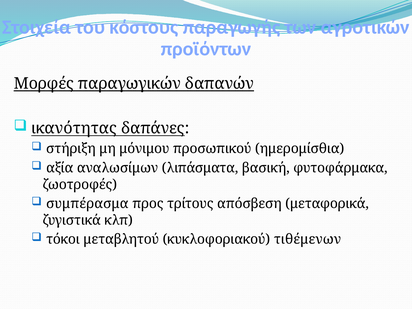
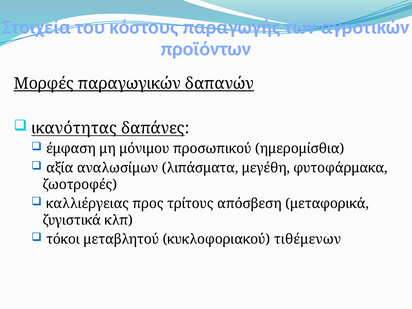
στήριξη: στήριξη -> έμφαση (71, 149)
βασική: βασική -> μεγέθη (266, 168)
συμπέρασμα: συμπέρασμα -> καλλιέργειας (88, 204)
